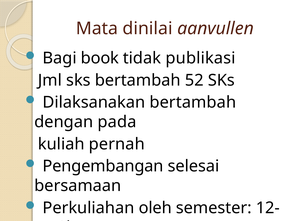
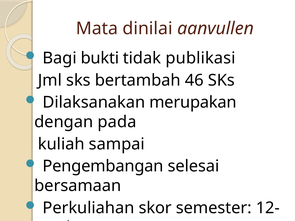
book: book -> bukti (100, 58)
52: 52 -> 46 (194, 80)
Dilaksanakan bertambah: bertambah -> merupakan (193, 102)
pernah: pernah -> sampai (117, 144)
oleh: oleh -> skor (155, 208)
